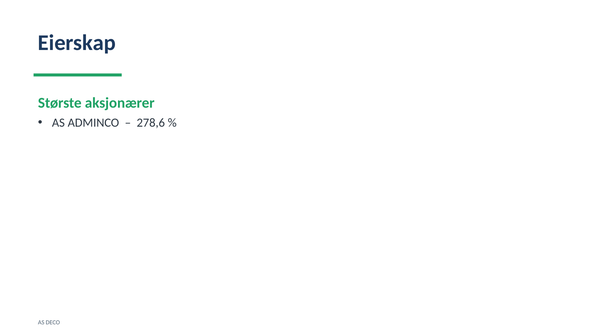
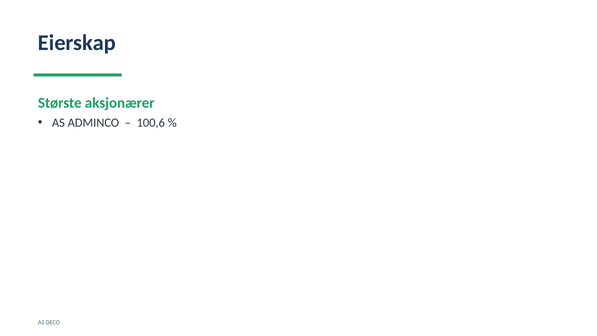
278,6: 278,6 -> 100,6 (151, 123)
